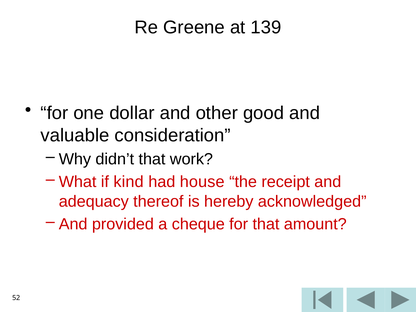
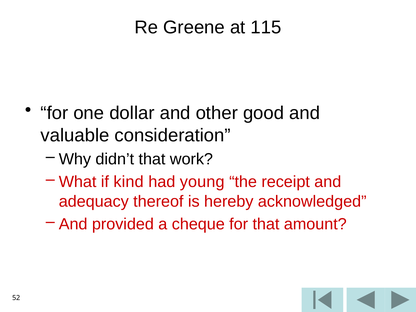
139: 139 -> 115 (266, 27)
house: house -> young (202, 182)
